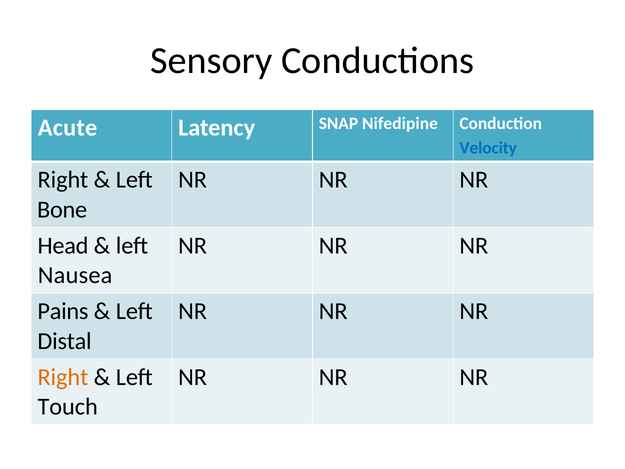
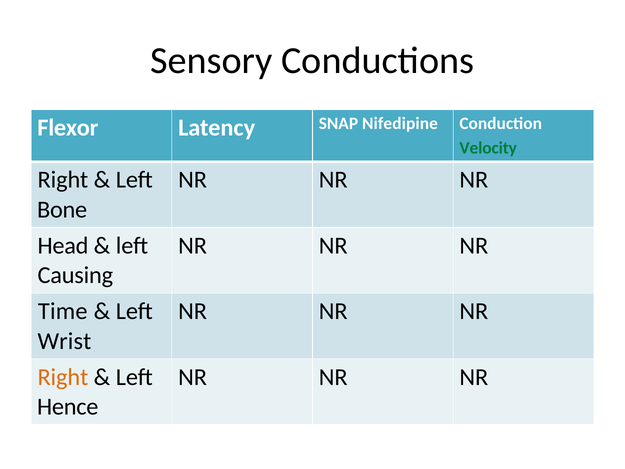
Acute: Acute -> Flexor (68, 128)
Velocity colour: blue -> green (488, 148)
Nausea: Nausea -> Causing (75, 275)
Pains: Pains -> Time (63, 311)
Distal: Distal -> Wrist (64, 341)
Touch: Touch -> Hence (68, 407)
